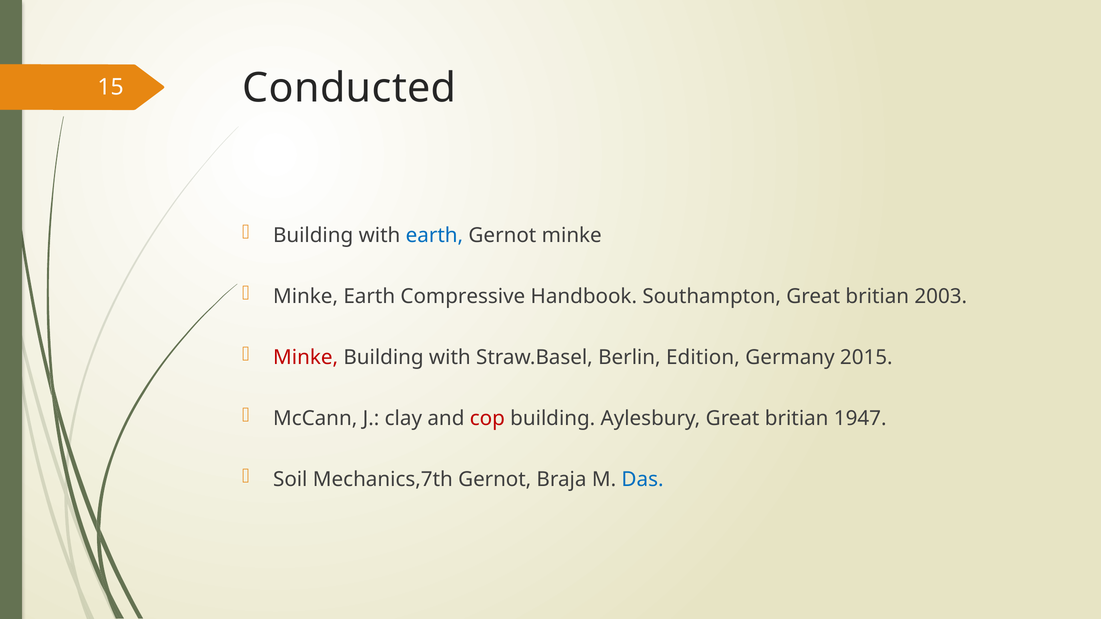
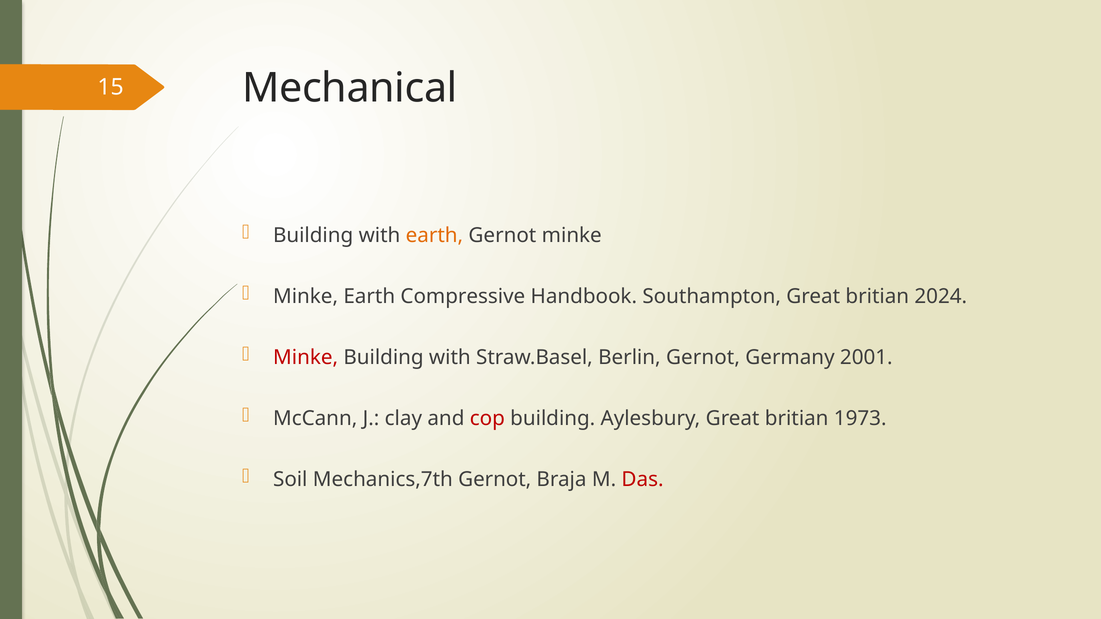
Conducted: Conducted -> Mechanical (350, 88)
earth colour: blue -> orange (434, 235)
2003: 2003 -> 2024 (941, 296)
Berlin Edition: Edition -> Gernot (703, 357)
2015: 2015 -> 2001 (866, 357)
1947: 1947 -> 1973 (860, 418)
Das colour: blue -> red (643, 479)
